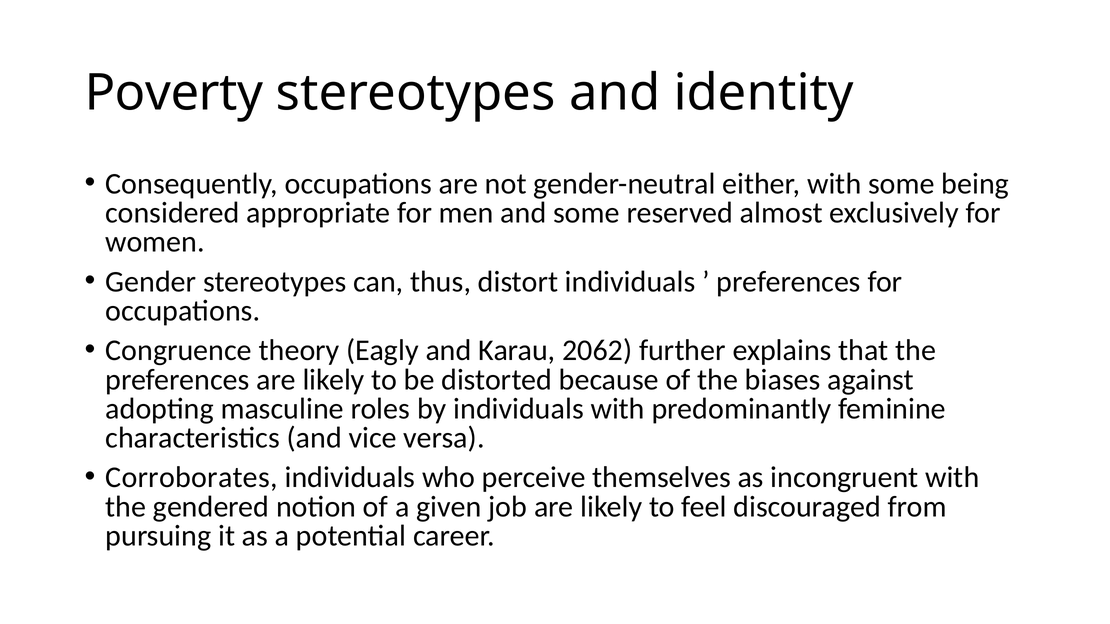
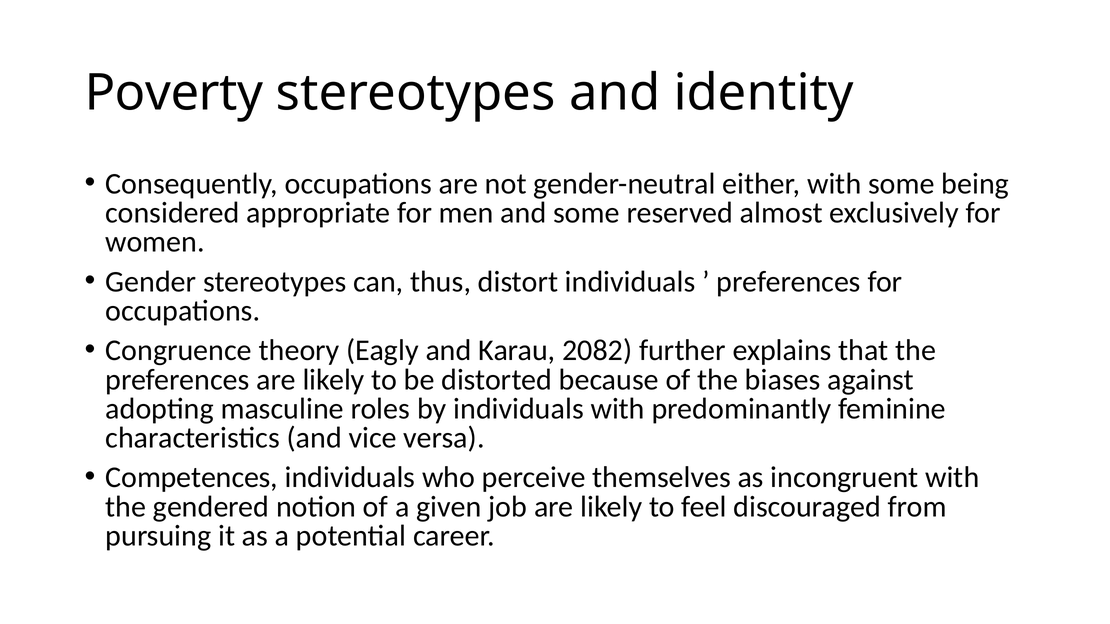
2062: 2062 -> 2082 (597, 351)
Corroborates: Corroborates -> Competences (192, 478)
